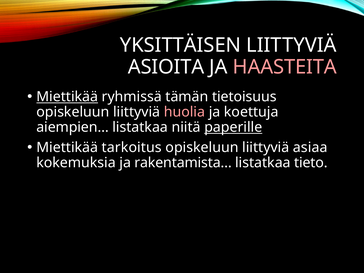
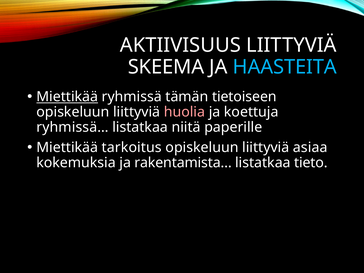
YKSITTÄISEN: YKSITTÄISEN -> AKTIIVISUUS (180, 45)
ASIOITA: ASIOITA -> SKEEMA (166, 67)
HAASTEITA colour: pink -> light blue (285, 67)
tietoisuus: tietoisuus -> tietoiseen (244, 97)
aiempien…: aiempien… -> ryhmissä… (72, 127)
paperille underline: present -> none (233, 127)
